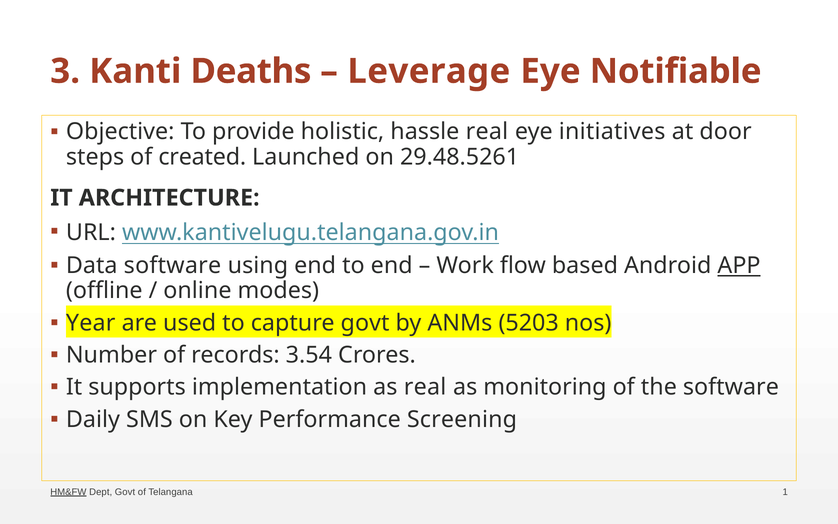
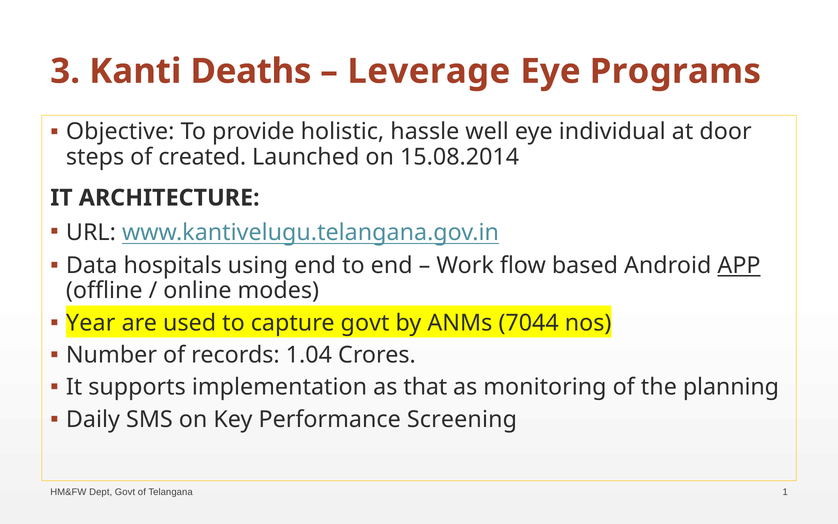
Notifiable: Notifiable -> Programs (675, 71)
hassle real: real -> well (487, 132)
initiatives: initiatives -> individual (612, 132)
29.48.5261: 29.48.5261 -> 15.08.2014 (460, 157)
Data software: software -> hospitals (173, 266)
5203: 5203 -> 7044 (529, 323)
3.54: 3.54 -> 1.04 (309, 355)
as real: real -> that (425, 387)
the software: software -> planning (731, 387)
HM&FW underline: present -> none (68, 492)
